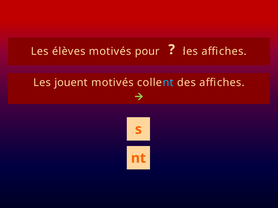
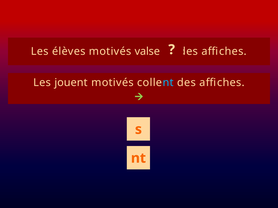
pour: pour -> valse (147, 51)
